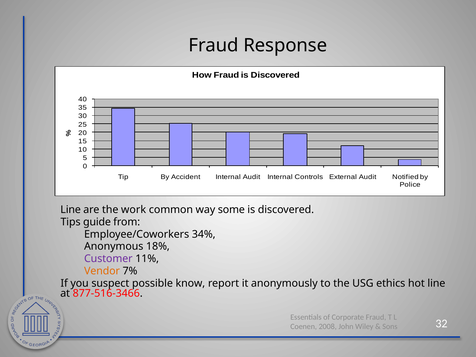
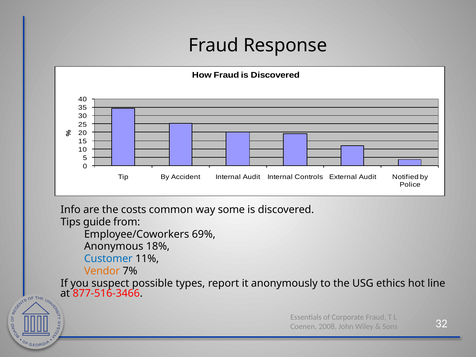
Line: Line -> Info (71, 210)
work: work -> costs (134, 210)
34%: 34% -> 69% (204, 234)
Customer colour: purple -> blue (108, 259)
know: know -> types (190, 283)
